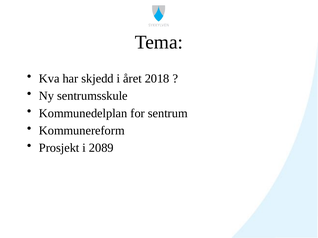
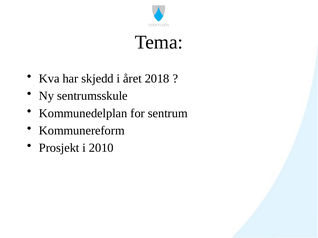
2089: 2089 -> 2010 (101, 148)
